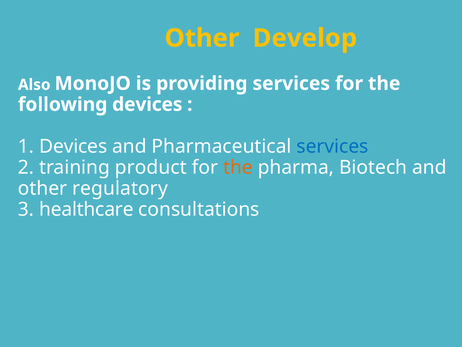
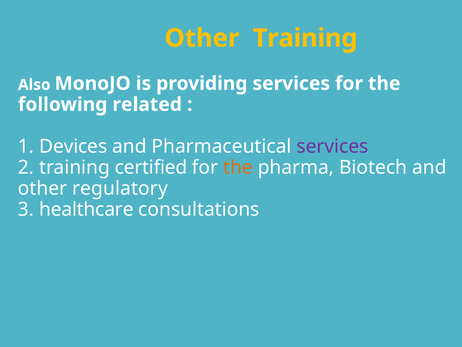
Other Develop: Develop -> Training (305, 38)
following devices: devices -> related (147, 104)
services colour: blue -> purple (332, 146)
product: product -> certified (151, 167)
